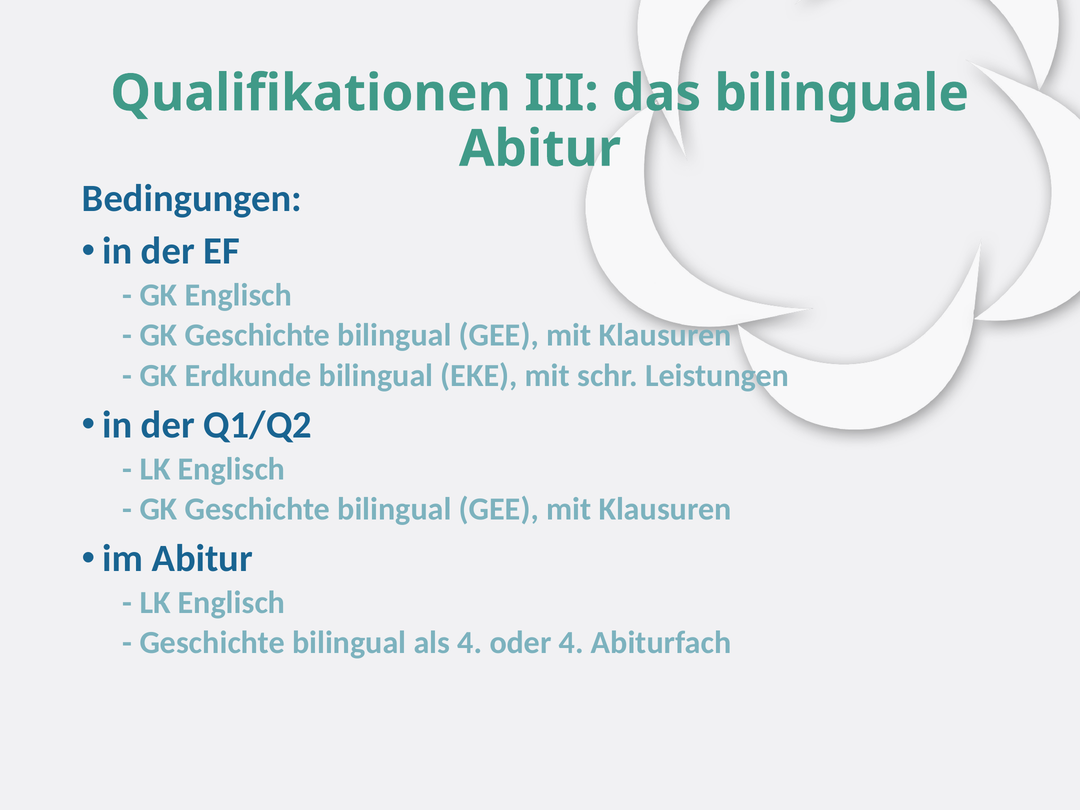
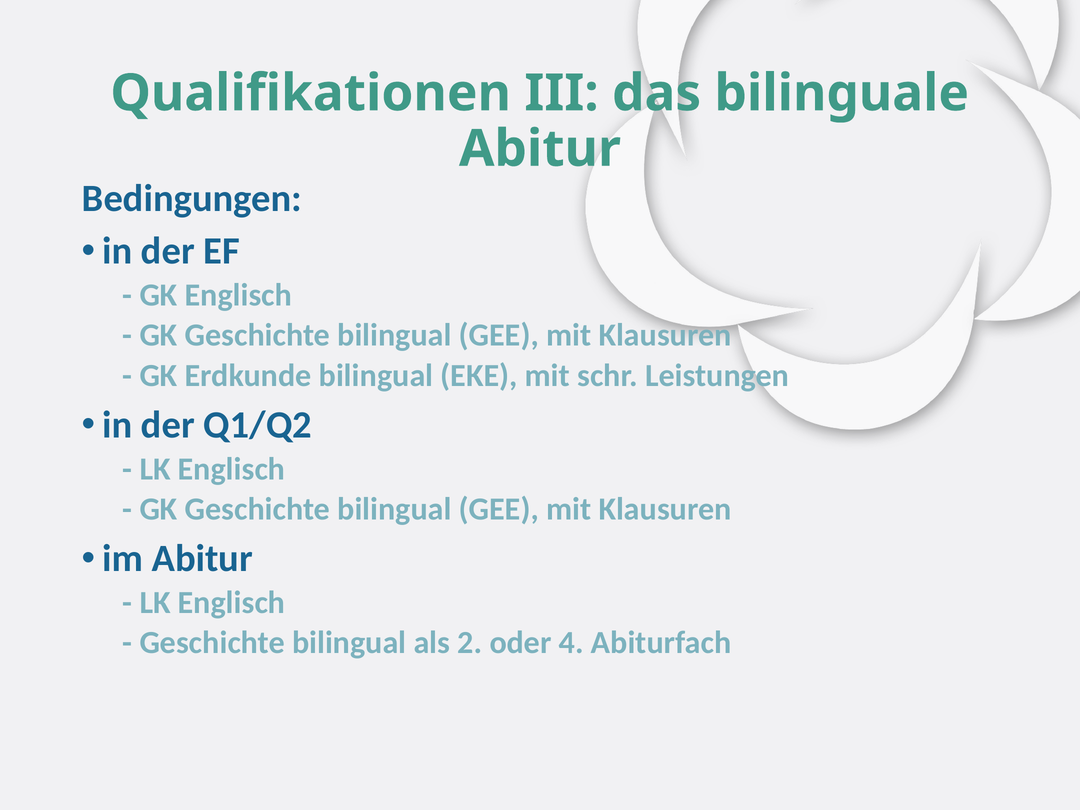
als 4: 4 -> 2 (470, 643)
